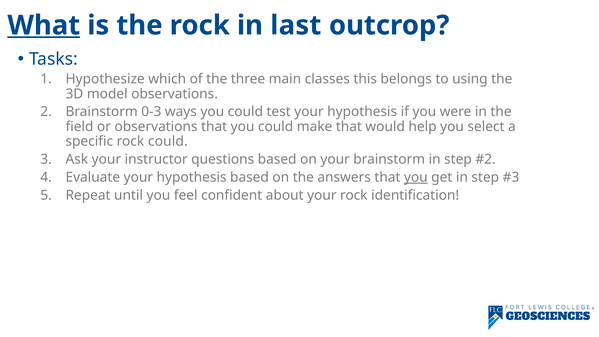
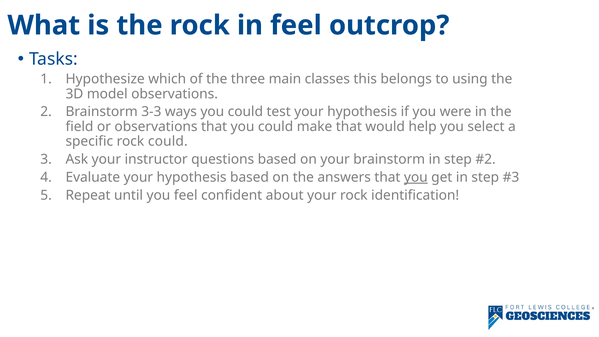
What underline: present -> none (44, 25)
in last: last -> feel (296, 25)
0-3: 0-3 -> 3-3 (151, 112)
